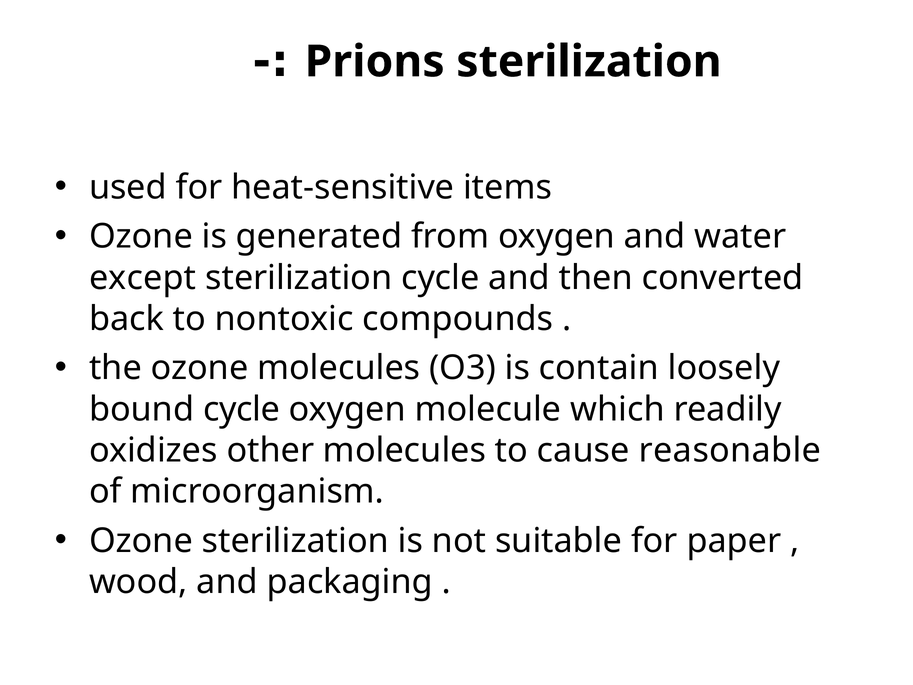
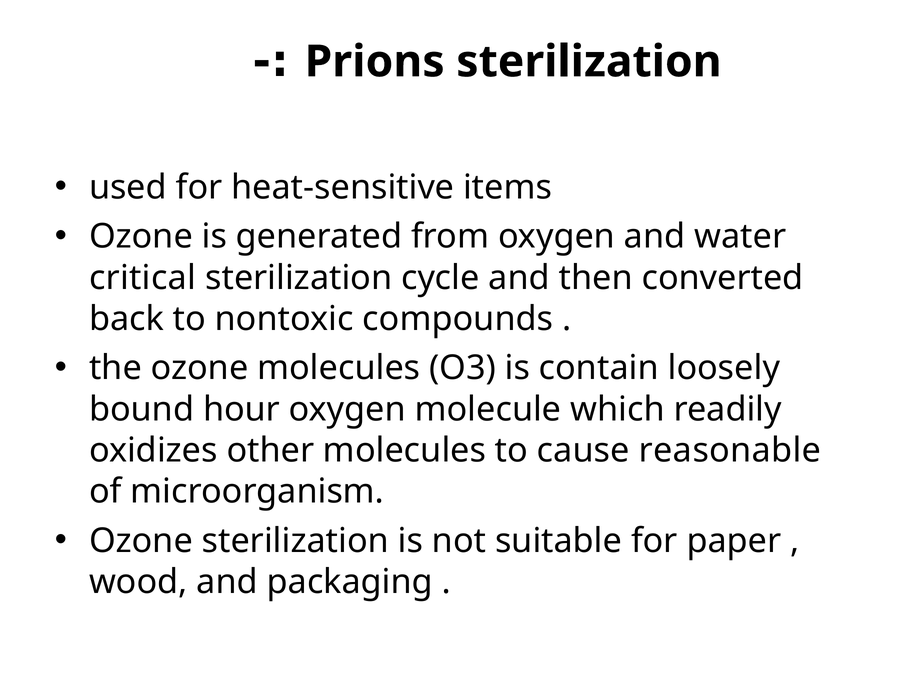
except: except -> critical (143, 278)
bound cycle: cycle -> hour (241, 409)
